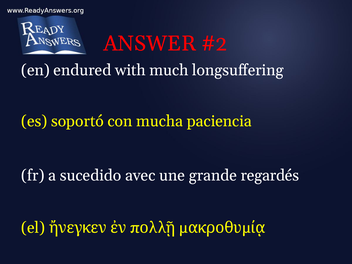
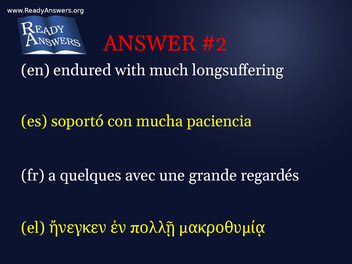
sucedido: sucedido -> quelques (91, 175)
